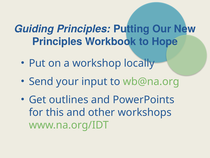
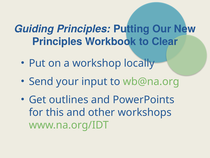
Hope: Hope -> Clear (165, 41)
